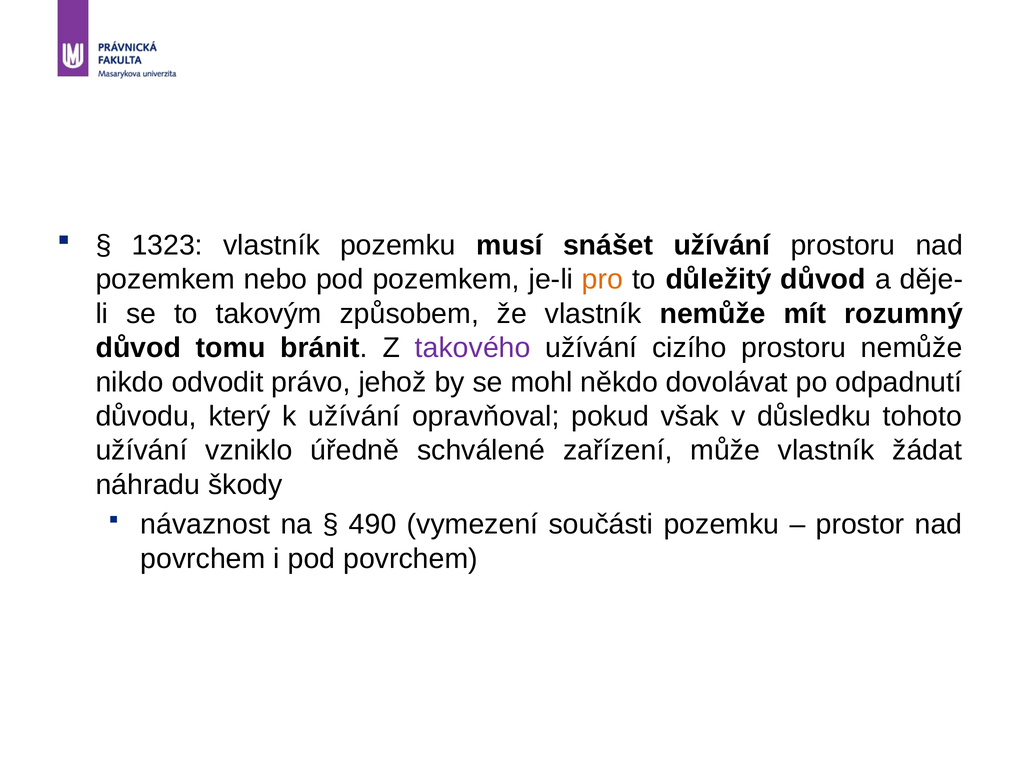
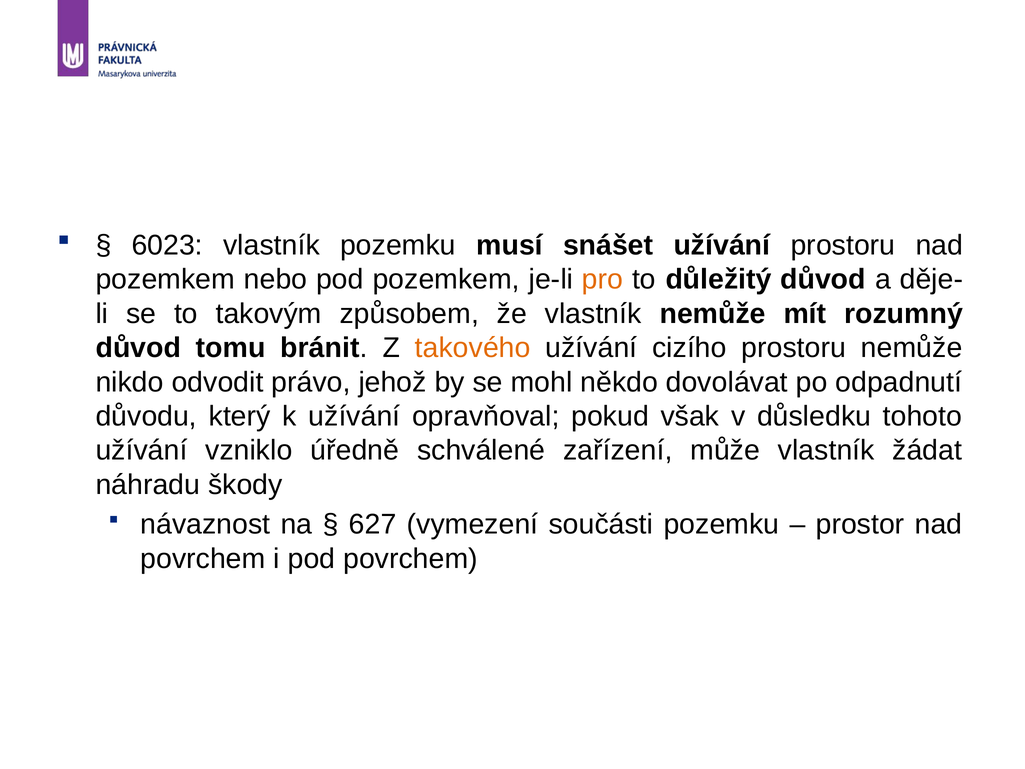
1323: 1323 -> 6023 (167, 245)
takového colour: purple -> orange (473, 348)
490: 490 -> 627 (373, 524)
